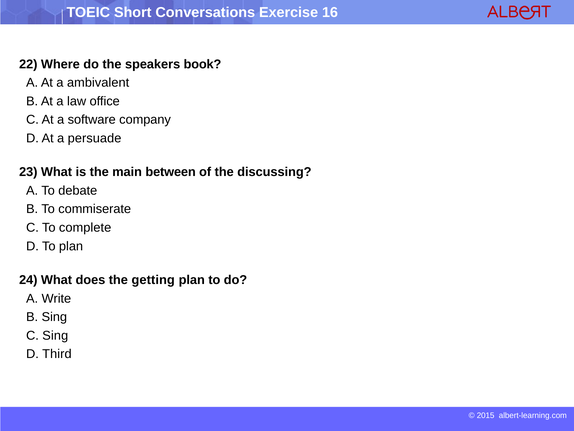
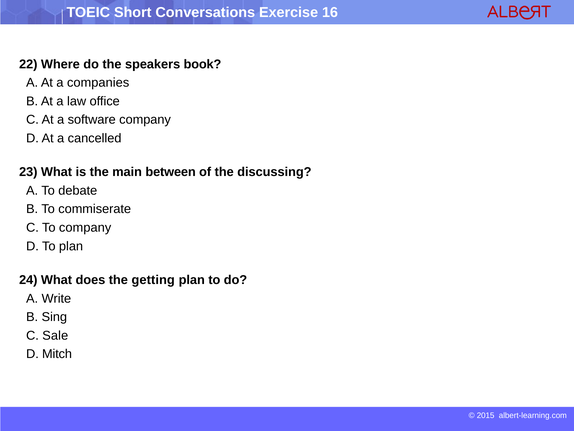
ambivalent: ambivalent -> companies (98, 83)
persuade: persuade -> cancelled (95, 138)
To complete: complete -> company (85, 227)
C Sing: Sing -> Sale (55, 335)
Third: Third -> Mitch (57, 354)
